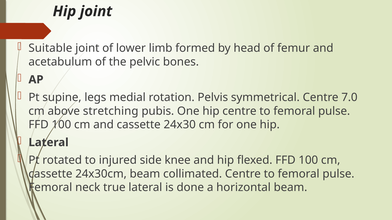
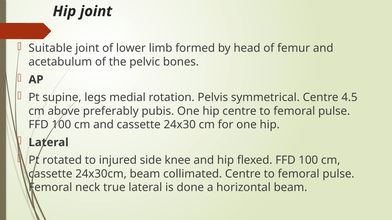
7.0: 7.0 -> 4.5 (349, 98)
stretching: stretching -> preferably (111, 111)
